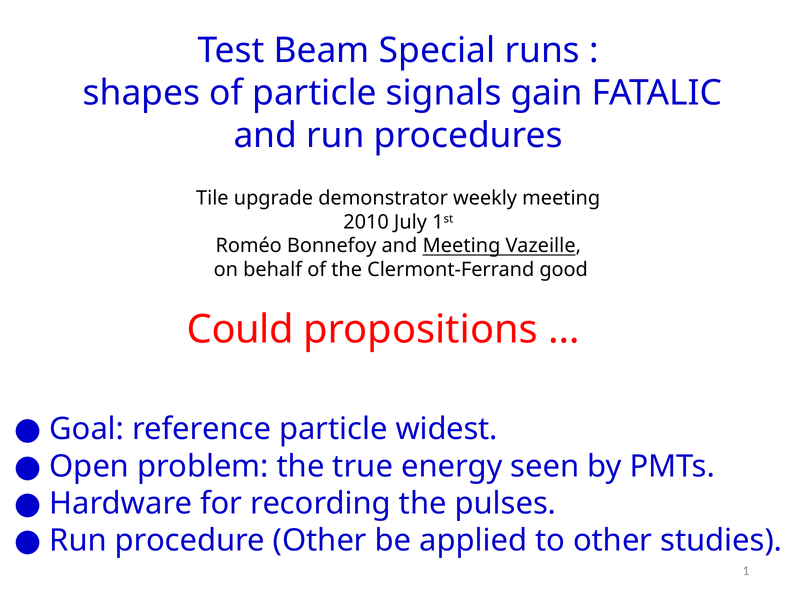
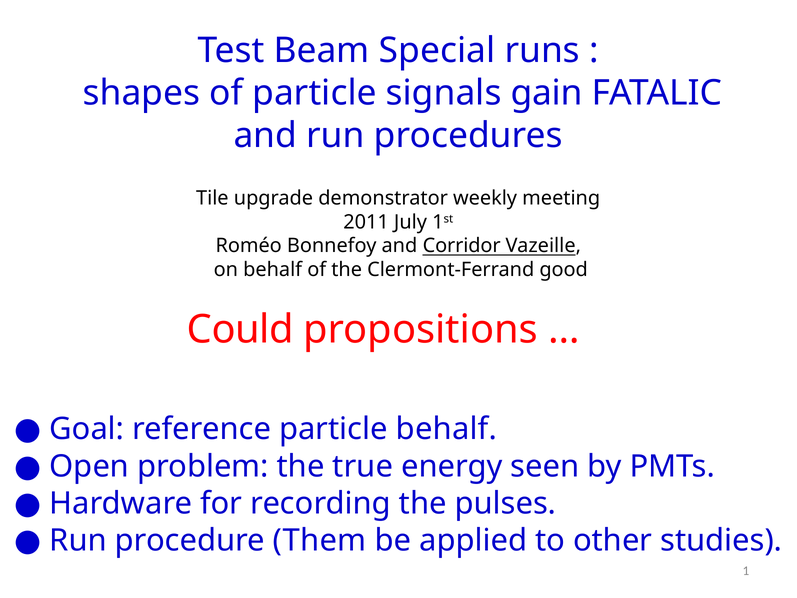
2010: 2010 -> 2011 (366, 222)
and Meeting: Meeting -> Corridor (462, 246)
particle widest: widest -> behalf (446, 429)
procedure Other: Other -> Them (320, 541)
